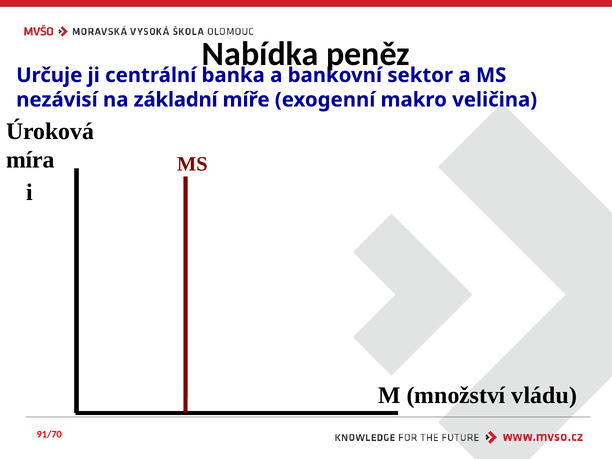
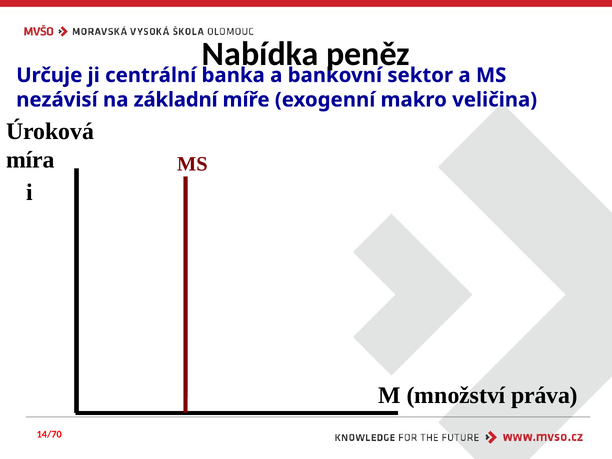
vládu: vládu -> práva (545, 396)
91/70: 91/70 -> 14/70 (49, 434)
